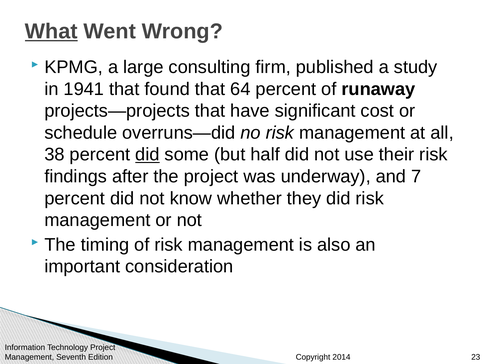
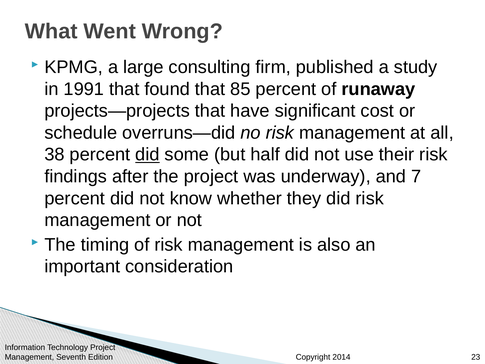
What underline: present -> none (51, 31)
1941: 1941 -> 1991 (84, 89)
64: 64 -> 85 (240, 89)
